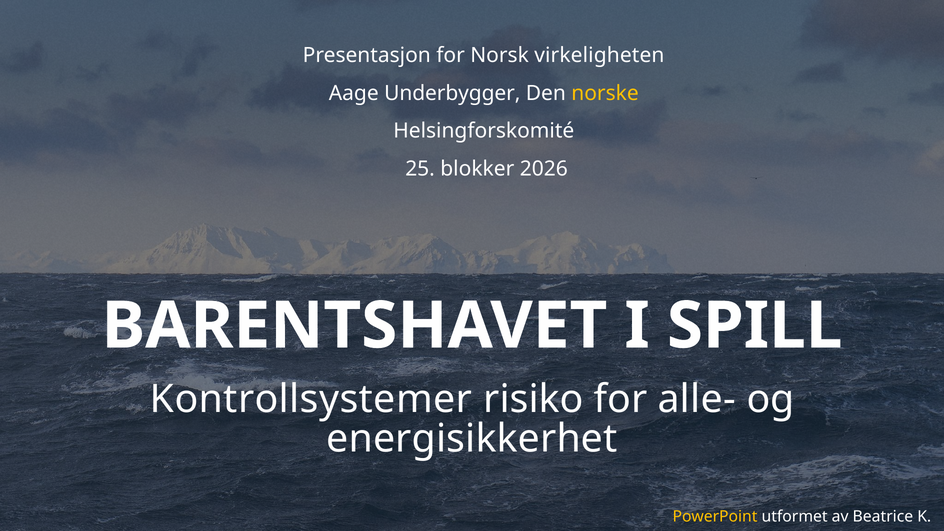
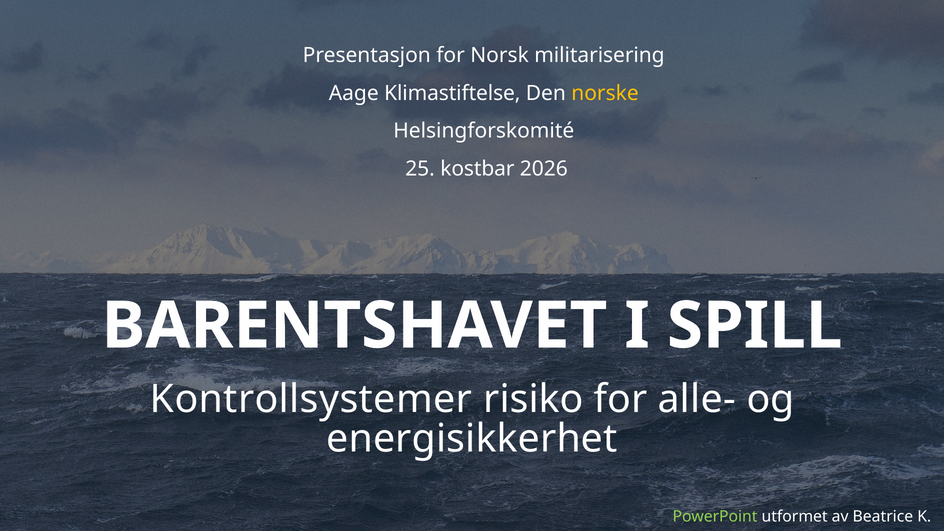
virkeligheten: virkeligheten -> militarisering (599, 55)
Underbygger: Underbygger -> Klimastiftelse (452, 93)
blokker: blokker -> kostbar (477, 169)
PowerPoint colour: yellow -> light green (715, 517)
